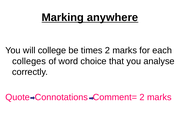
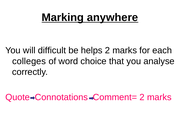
college: college -> difficult (52, 50)
times: times -> helps (92, 50)
